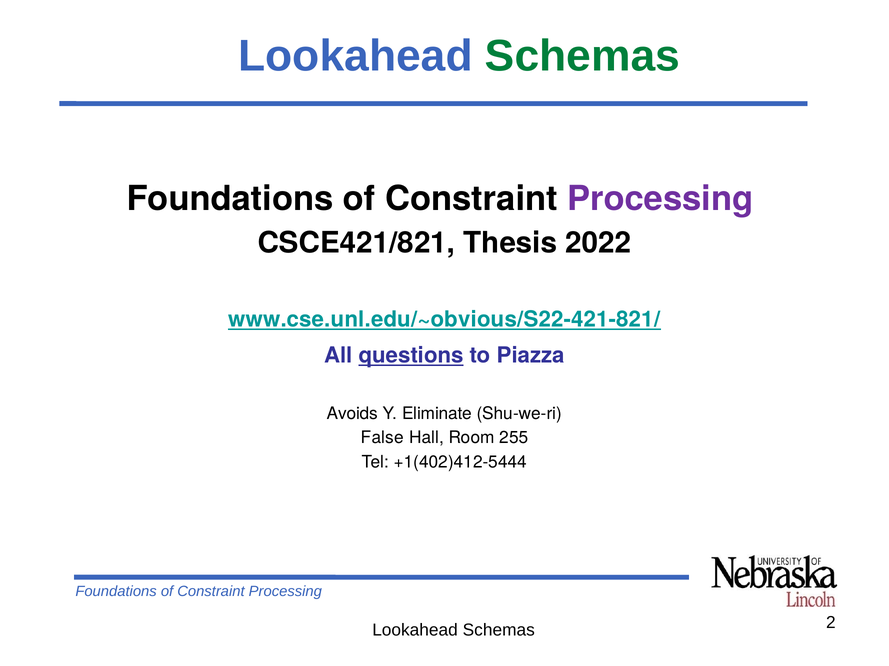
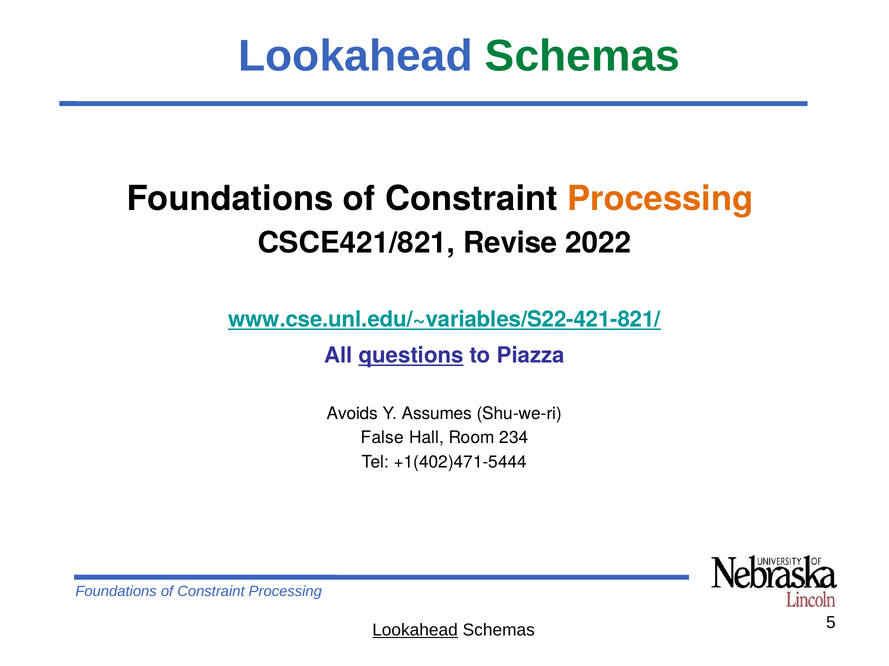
Processing colour: purple -> orange (660, 199)
Thesis: Thesis -> Revise (510, 243)
www.cse.unl.edu/~obvious/S22-421-821/: www.cse.unl.edu/~obvious/S22-421-821/ -> www.cse.unl.edu/~variables/S22-421-821/ (444, 320)
Eliminate: Eliminate -> Assumes (437, 414)
255: 255 -> 234 (514, 438)
+1(402)412-5444: +1(402)412-5444 -> +1(402)471-5444 (460, 462)
Lookahead underline: none -> present (415, 631)
2: 2 -> 5 (831, 623)
